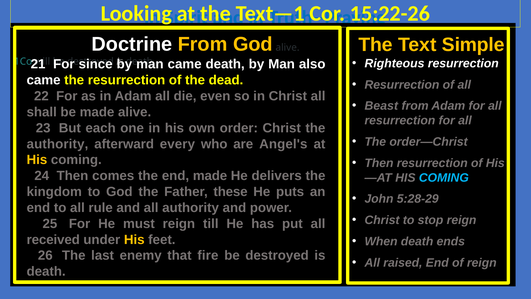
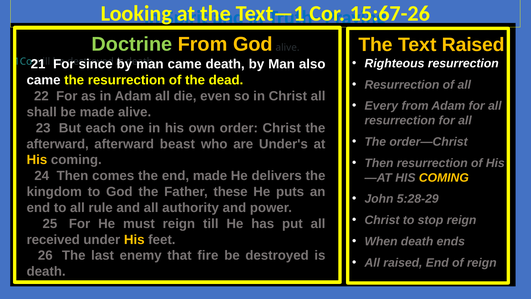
15:22-26: 15:22-26 -> 15:67-26 (390, 13)
Doctrine colour: white -> light green (132, 44)
Text Simple: Simple -> Raised (473, 45)
Beast: Beast -> Every (381, 106)
authority: authority -> afterward (58, 144)
every: every -> beast (177, 144)
Angel's: Angel's -> Under's (283, 144)
COMING colour: light blue -> yellow (444, 177)
